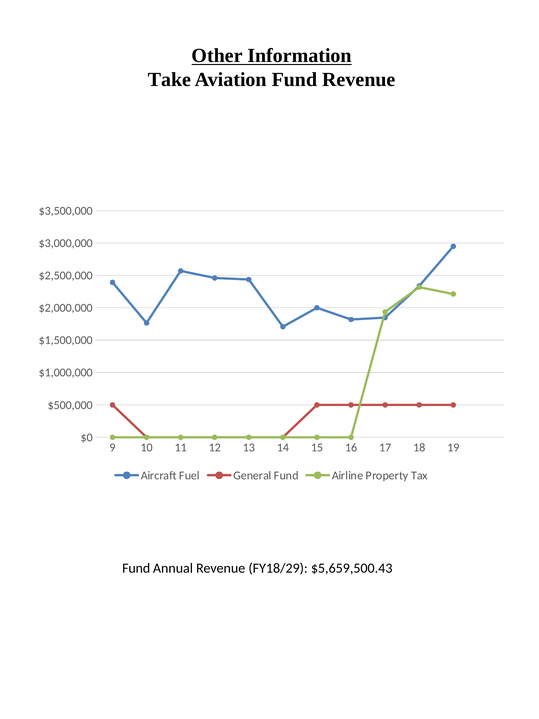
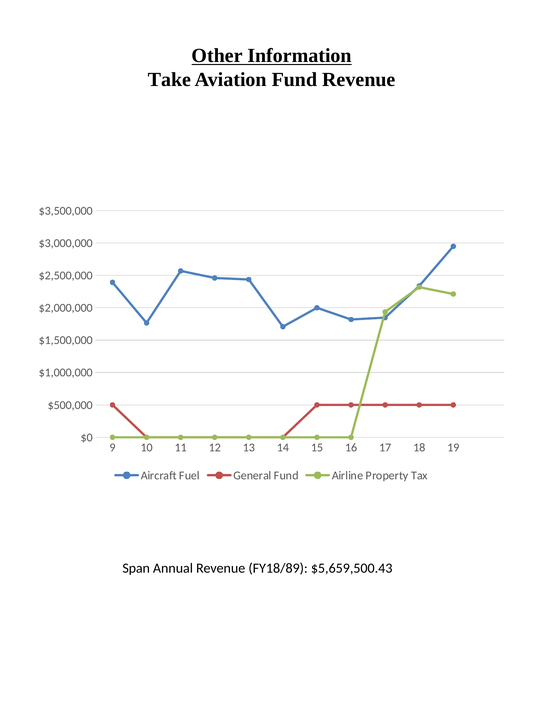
Fund: Fund -> Span (136, 568)
FY18/29: FY18/29 -> FY18/89 (278, 568)
